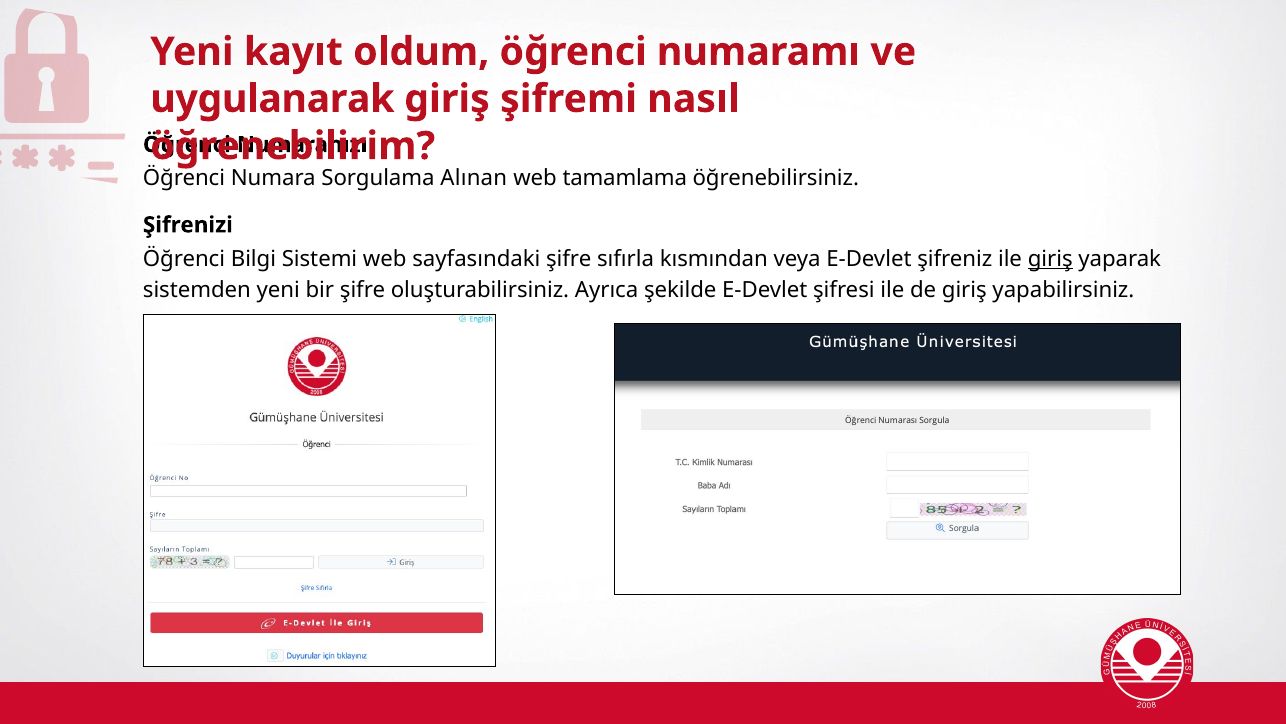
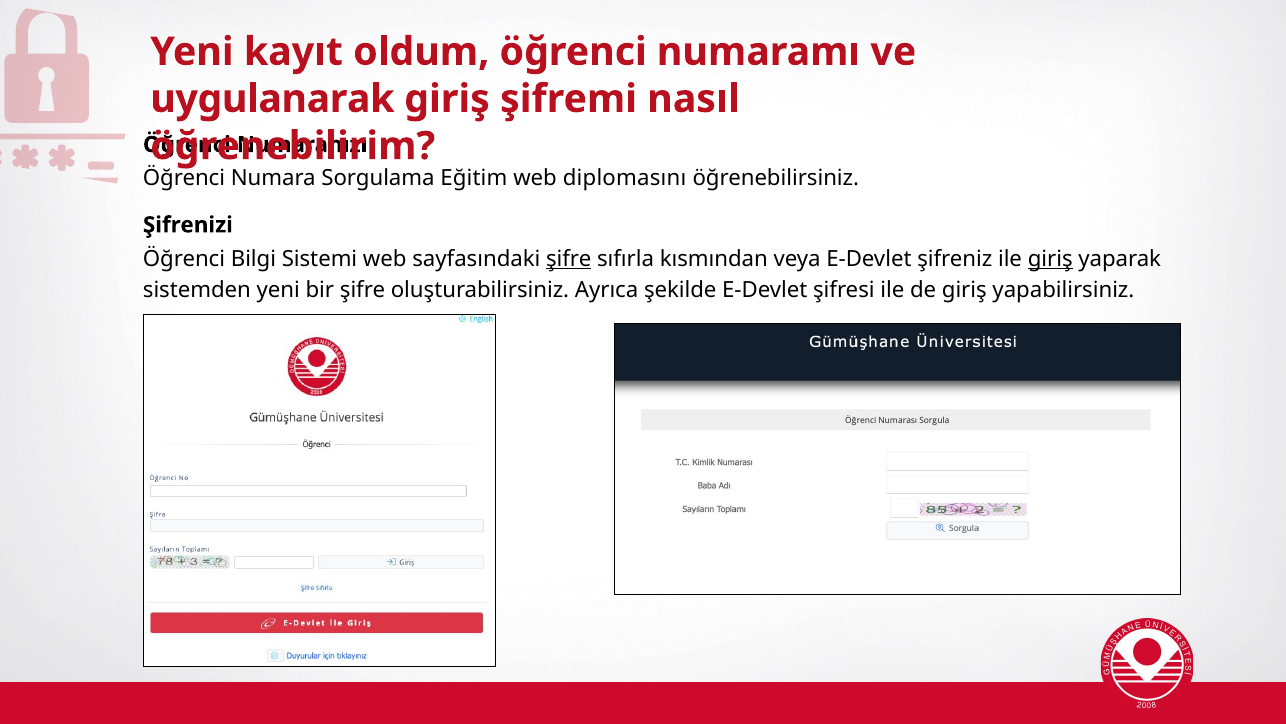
Alınan: Alınan -> Eğitim (474, 178)
tamamlama: tamamlama -> diplomasını (625, 178)
şifre underline: none -> present (569, 259)
